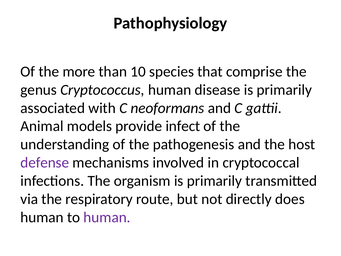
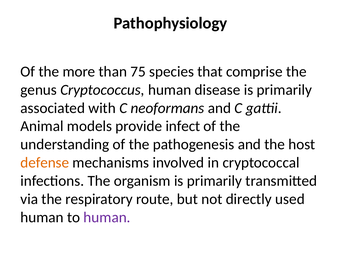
10: 10 -> 75 (138, 72)
defense colour: purple -> orange (45, 162)
does: does -> used (290, 199)
